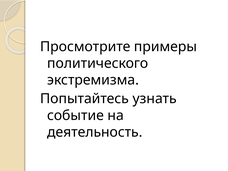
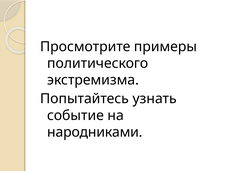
деятельность: деятельность -> народниками (95, 132)
